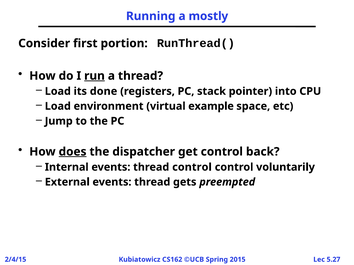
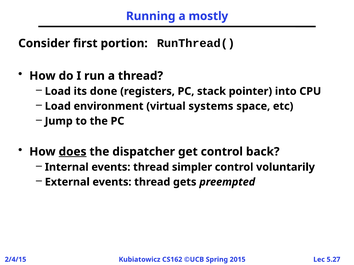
run underline: present -> none (94, 76)
example: example -> systems (211, 106)
thread control: control -> simpler (192, 167)
